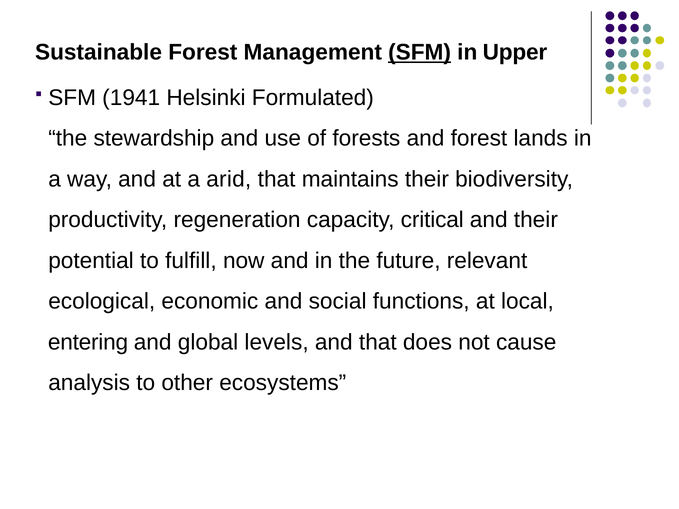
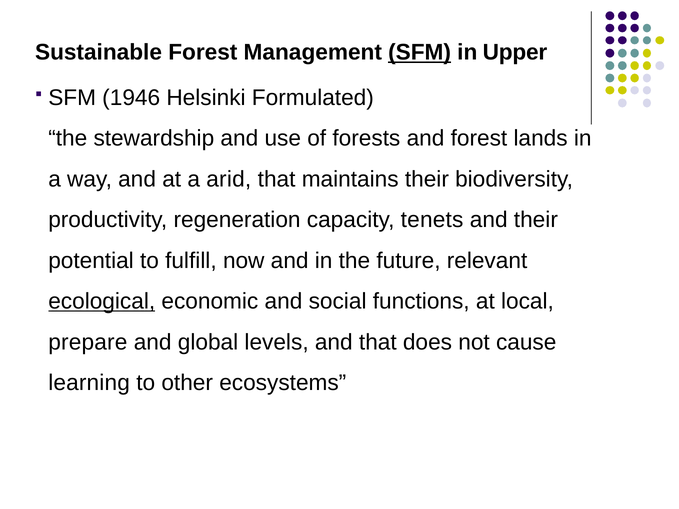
1941: 1941 -> 1946 (131, 98)
critical: critical -> tenets (432, 220)
ecological underline: none -> present (102, 301)
entering: entering -> prepare (88, 342)
analysis: analysis -> learning (89, 383)
